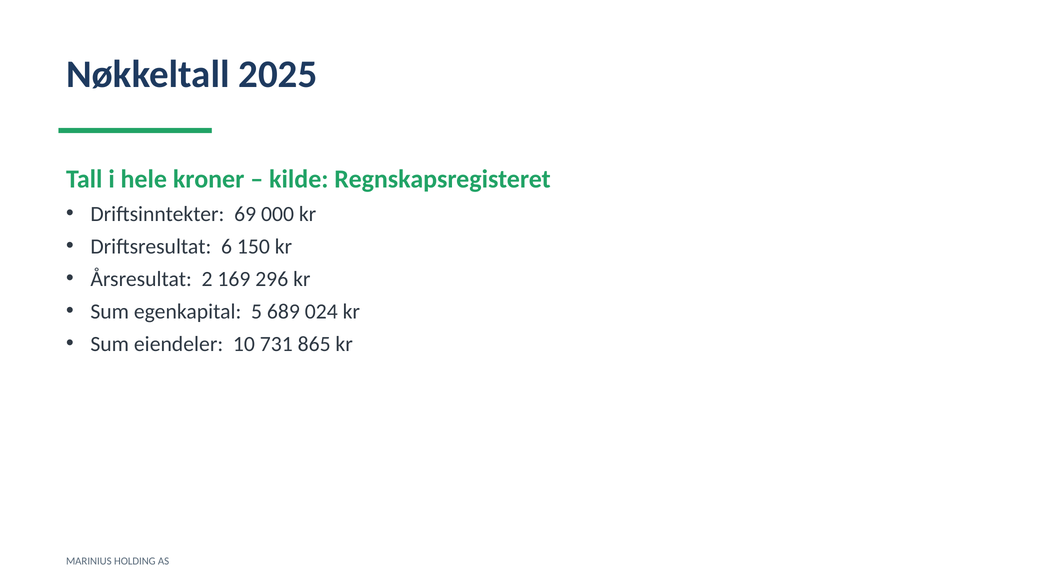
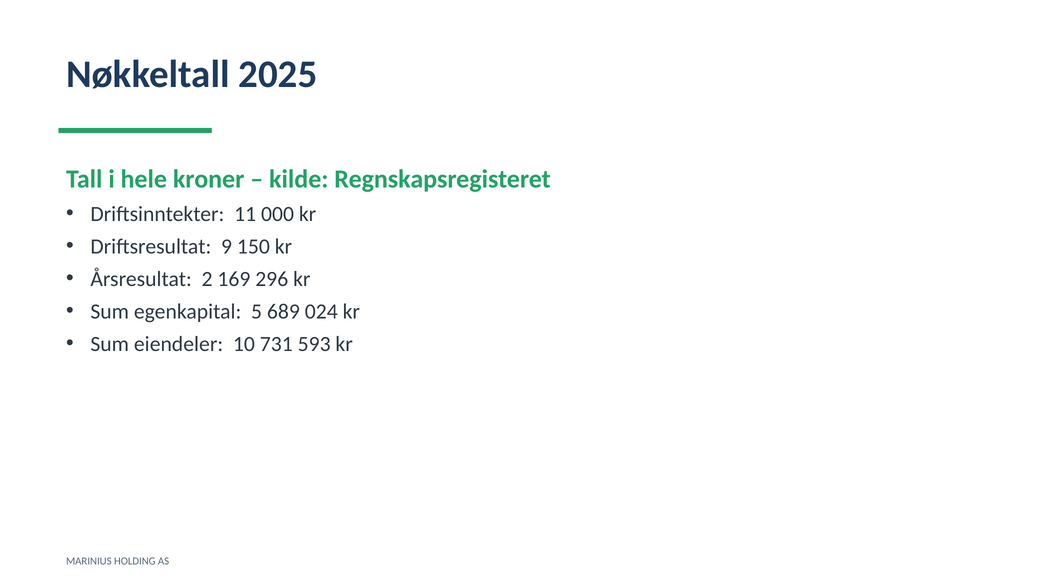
69: 69 -> 11 (245, 214)
6: 6 -> 9 (227, 246)
865: 865 -> 593 (314, 344)
